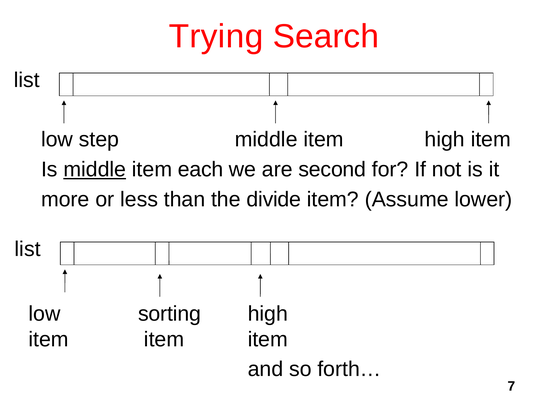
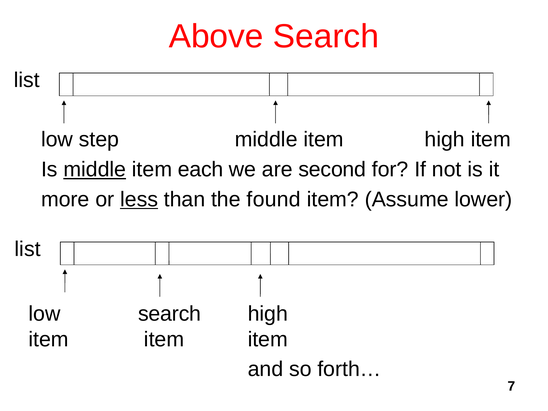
Trying: Trying -> Above (216, 37)
less underline: none -> present (139, 199)
divide: divide -> found (274, 199)
low sorting: sorting -> search (170, 314)
